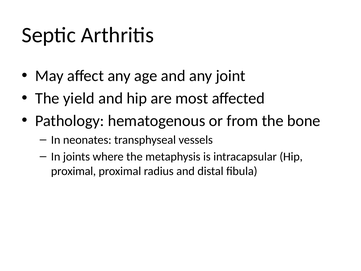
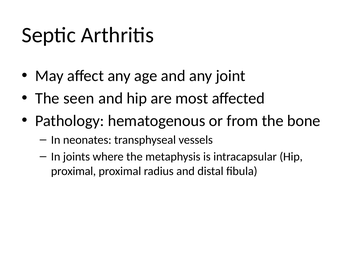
yield: yield -> seen (79, 98)
